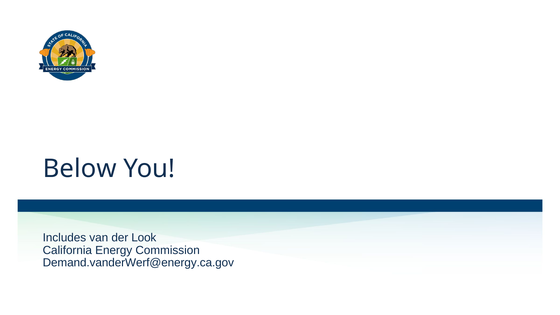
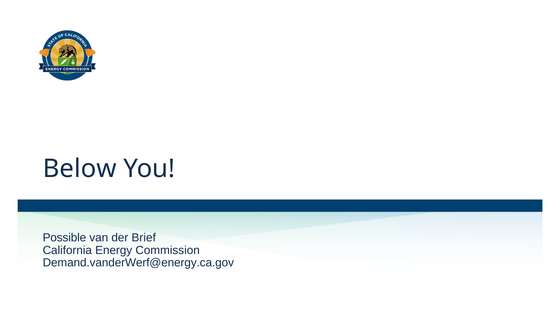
Includes: Includes -> Possible (64, 238)
Look: Look -> Brief (144, 238)
